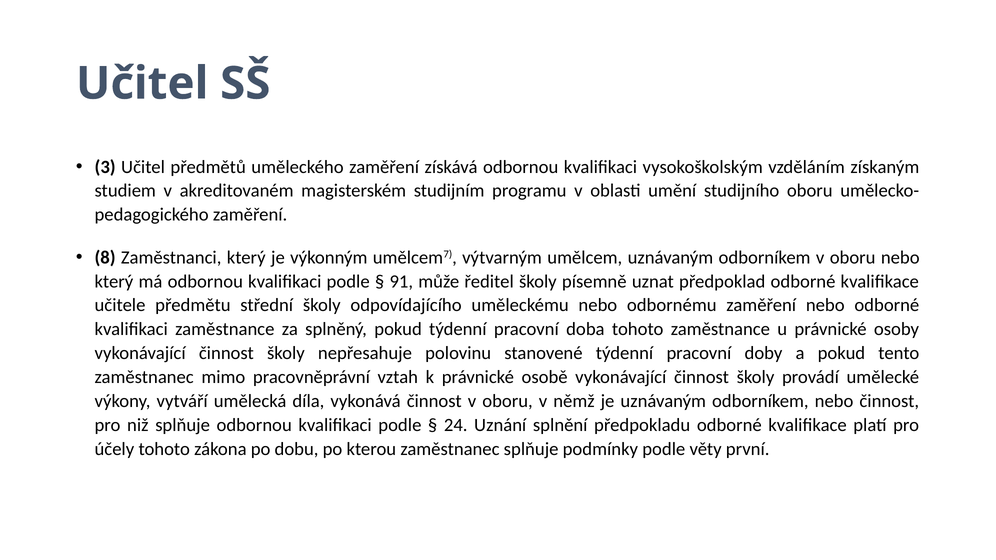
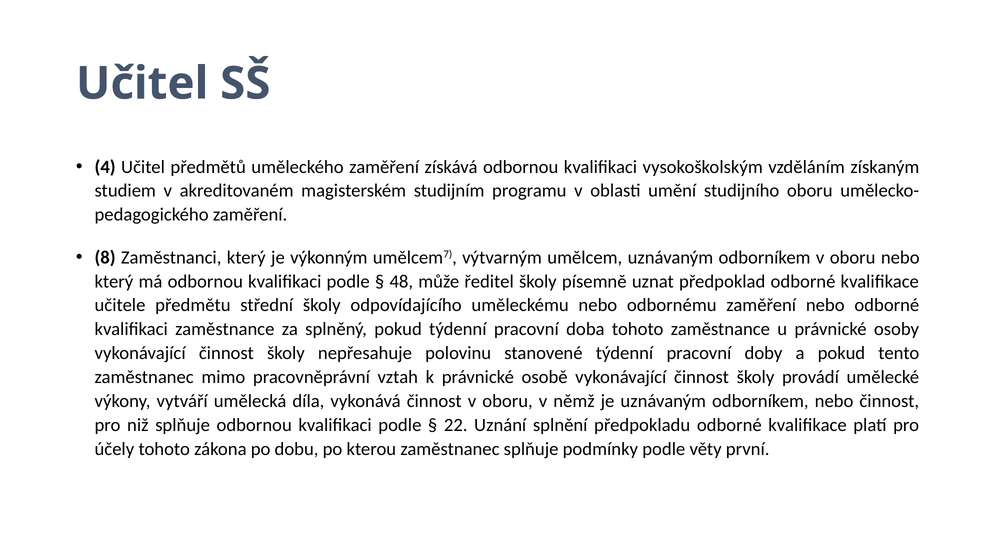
3: 3 -> 4 (105, 167)
91: 91 -> 48 (401, 281)
24: 24 -> 22 (456, 425)
